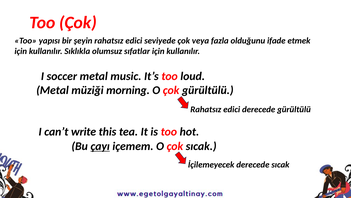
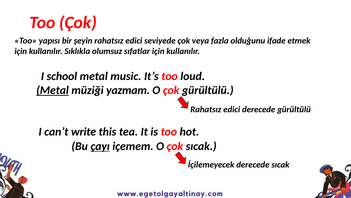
soccer: soccer -> school (62, 76)
Metal underline: none -> present (53, 90)
morning: morning -> yazmam (128, 90)
